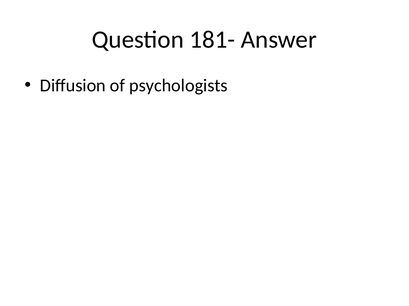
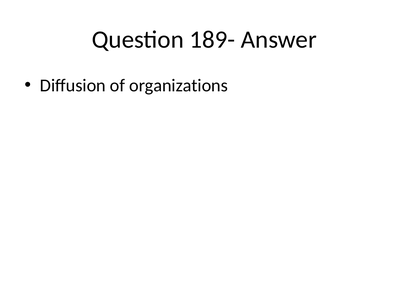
181-: 181- -> 189- (212, 40)
psychologists: psychologists -> organizations (178, 86)
